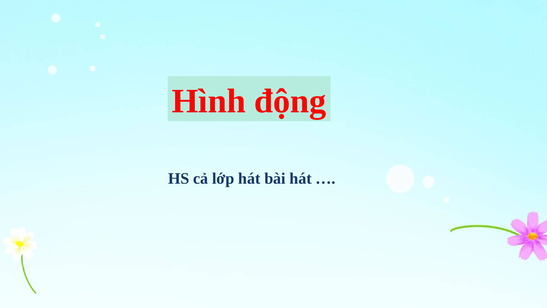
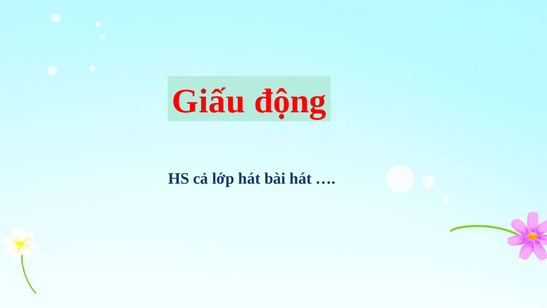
Hình: Hình -> Giấu (209, 101)
